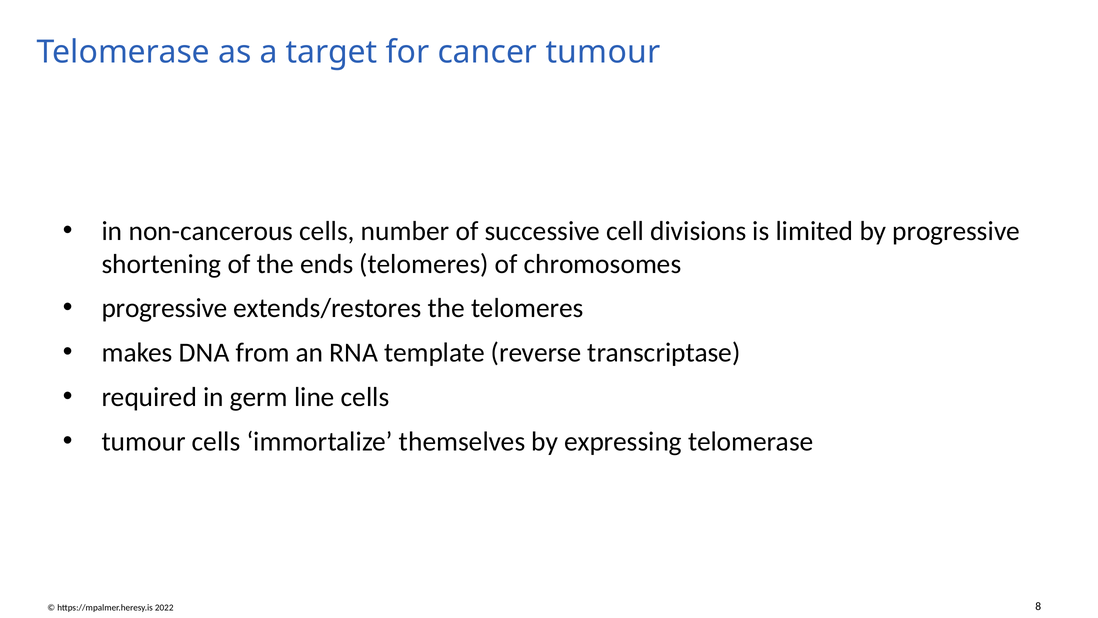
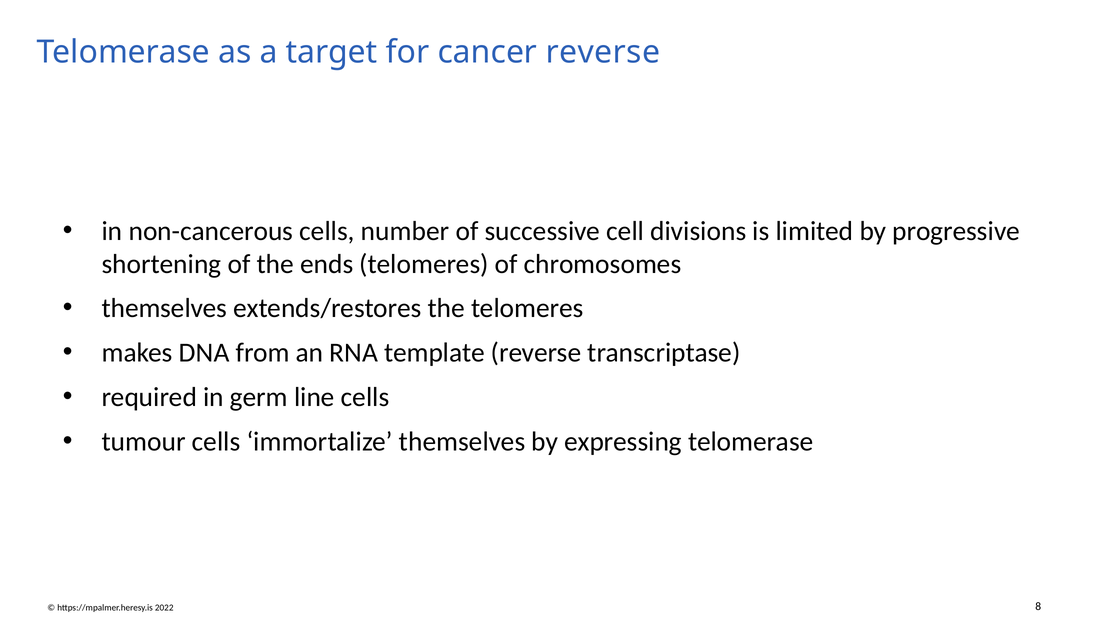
cancer tumour: tumour -> reverse (603, 52)
progressive: progressive -> themselves (164, 308)
